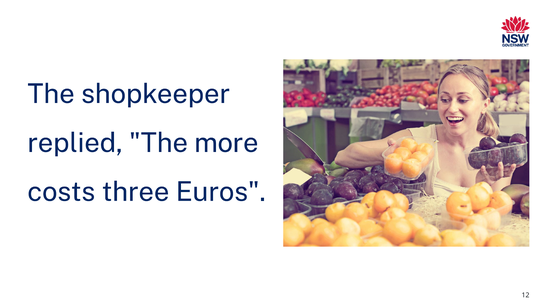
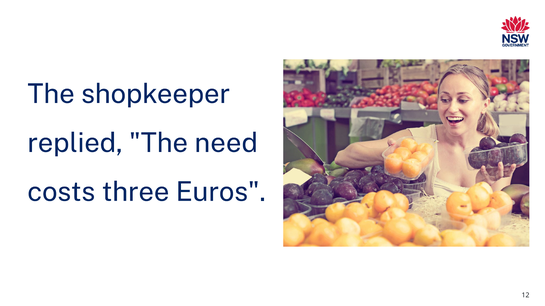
more: more -> need (226, 143)
